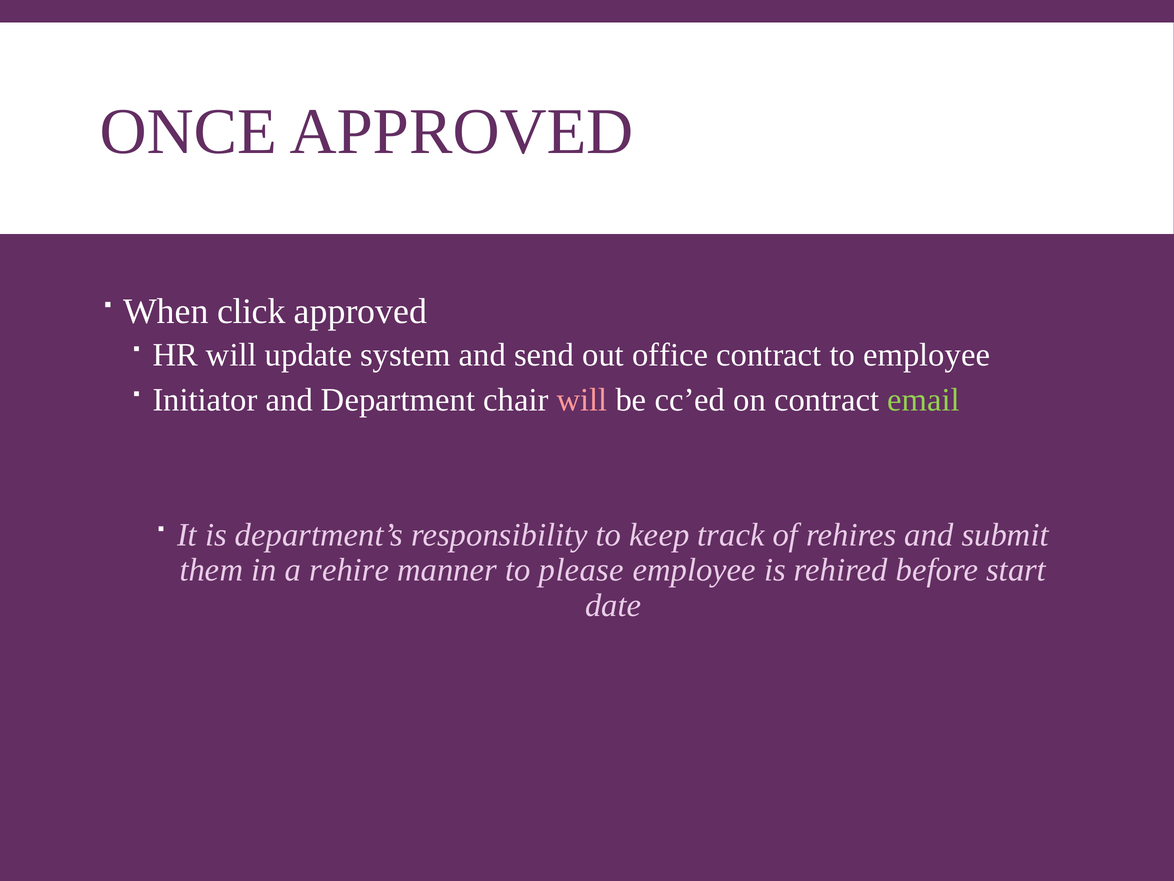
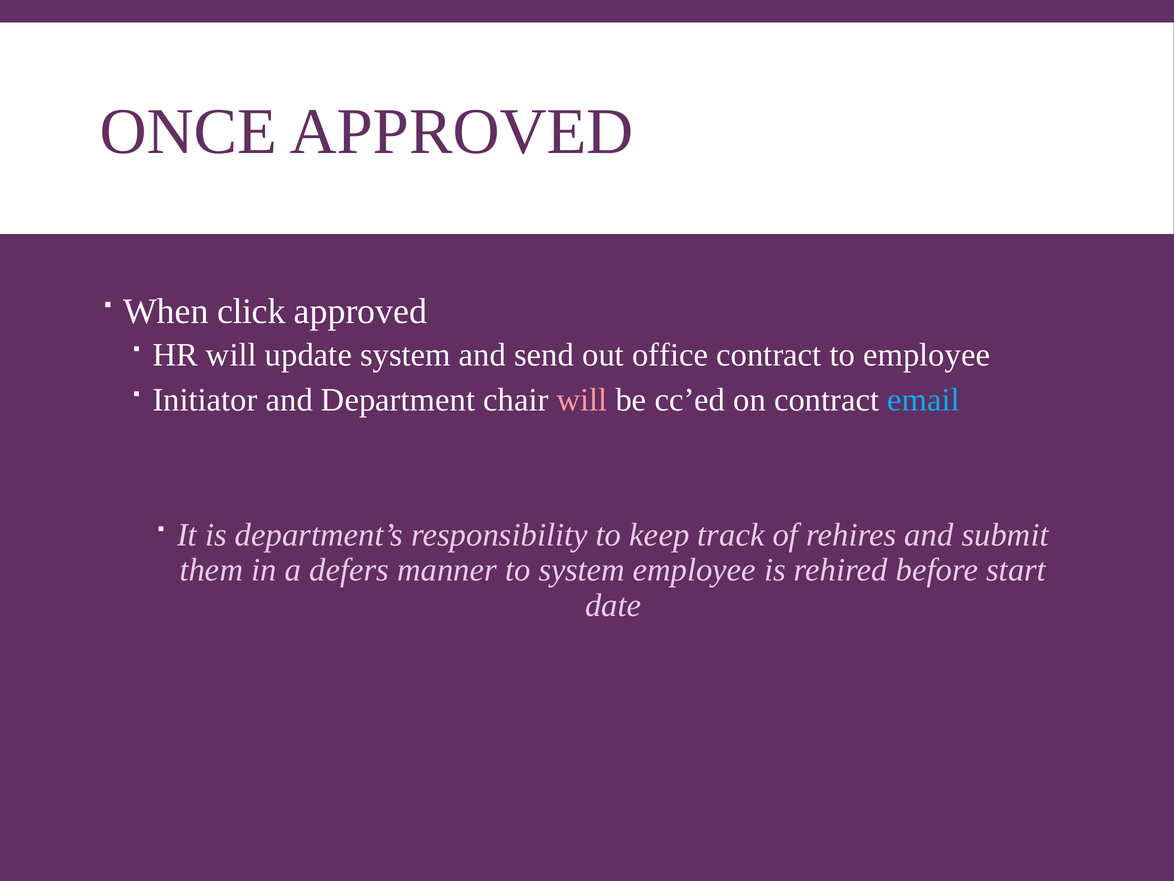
email colour: light green -> light blue (924, 400)
rehire: rehire -> defers (349, 570)
to please: please -> system (582, 570)
